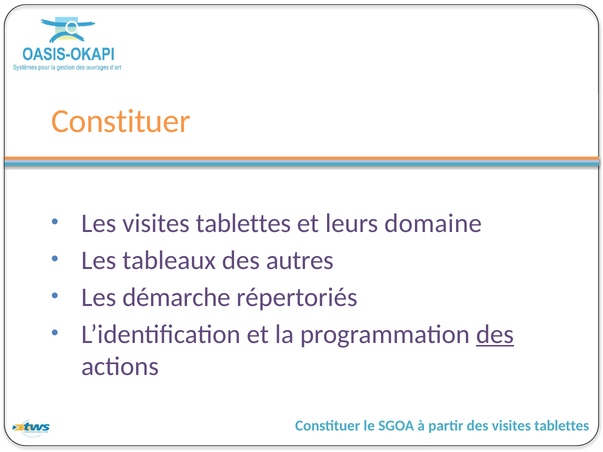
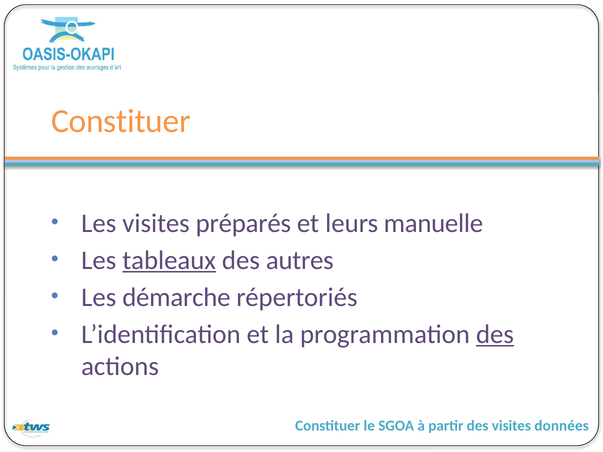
Les visites tablettes: tablettes -> préparés (243, 223)
domaine: domaine -> manuelle (433, 223)
tableaux underline: none -> present (169, 260)
des visites tablettes: tablettes -> données (562, 426)
